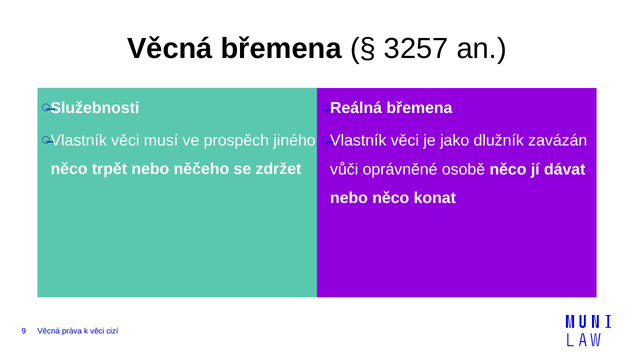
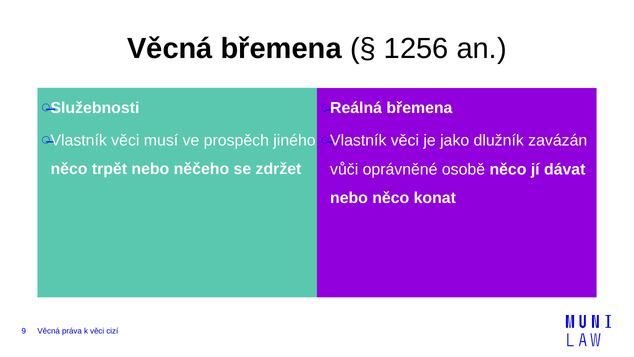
3257: 3257 -> 1256 (416, 48)
